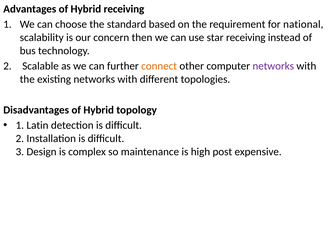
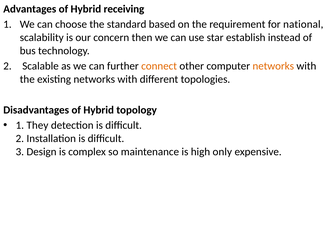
star receiving: receiving -> establish (246, 38)
networks colour: purple -> orange (273, 66)
Latin: Latin -> They (37, 126)
post: post -> only (222, 152)
